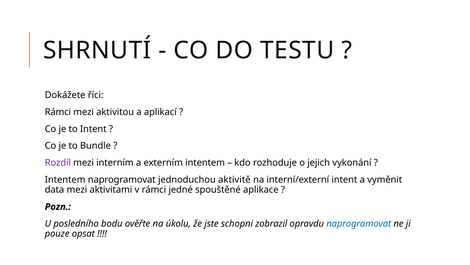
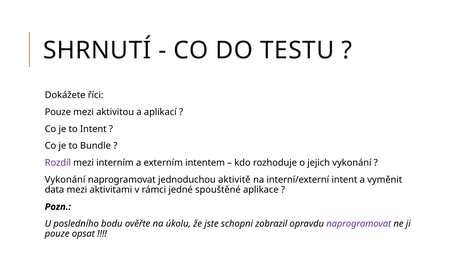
Rámci: Rámci -> Pouze (58, 112)
Intentem: Intentem -> Vykonání (65, 179)
naprogramovat colour: blue -> purple (359, 223)
